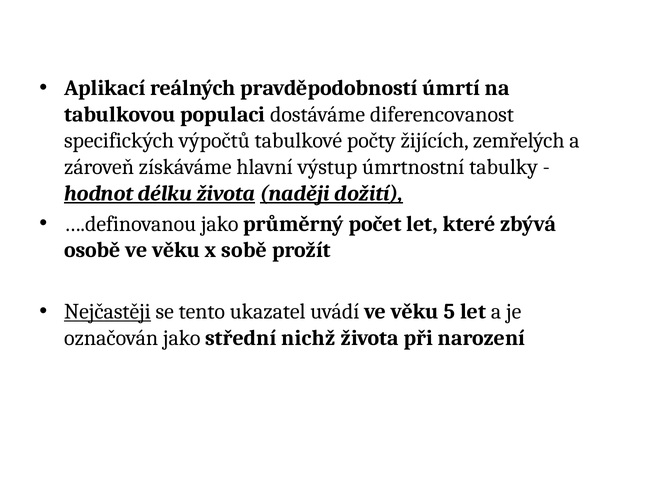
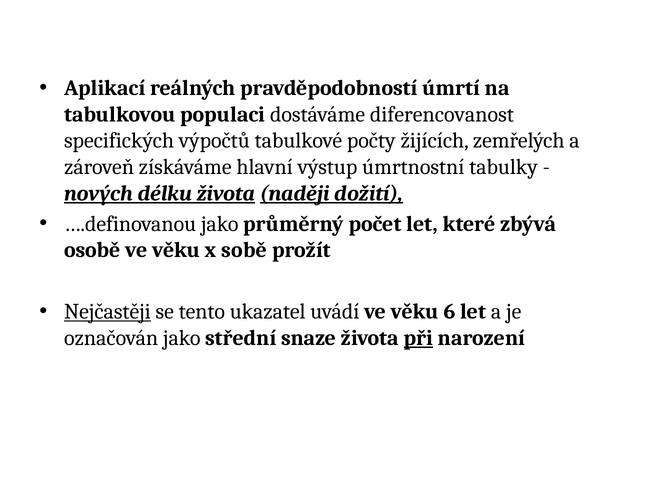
hodnot: hodnot -> nových (99, 193)
5: 5 -> 6 (449, 311)
nichž: nichž -> snaze (309, 338)
při underline: none -> present (418, 338)
